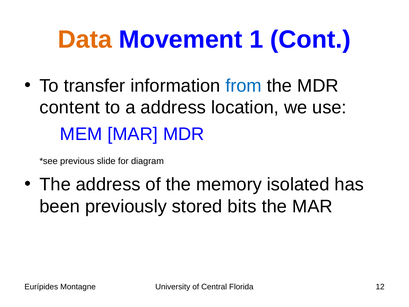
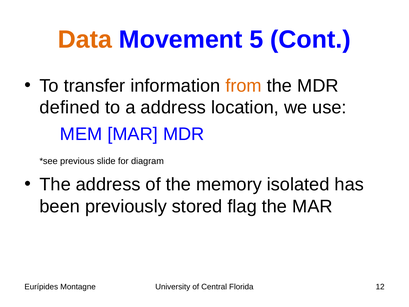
1: 1 -> 5 (256, 40)
from colour: blue -> orange (244, 86)
content: content -> defined (70, 108)
bits: bits -> flag (242, 206)
